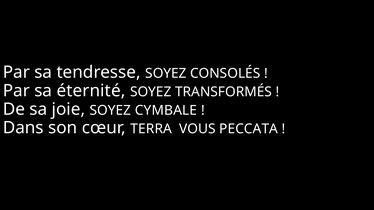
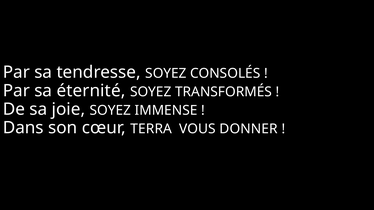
CYMBALE: CYMBALE -> IMMENSE (166, 111)
PECCATA: PECCATA -> DONNER (249, 129)
